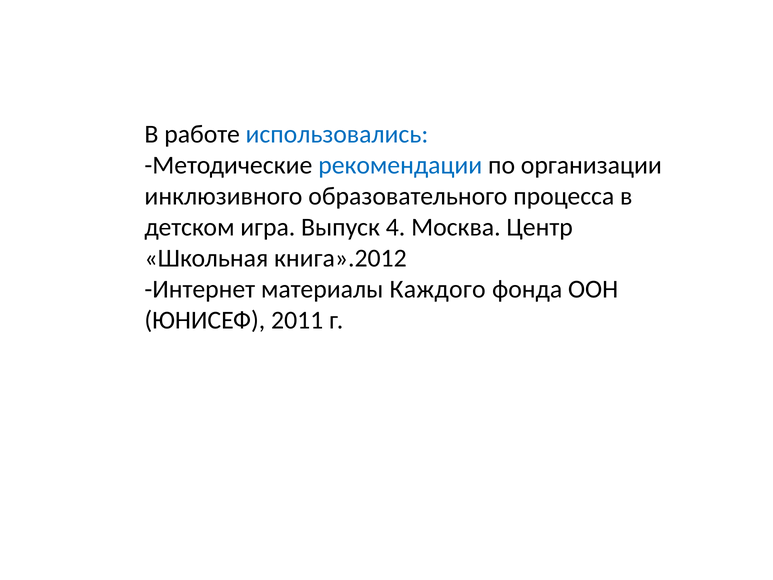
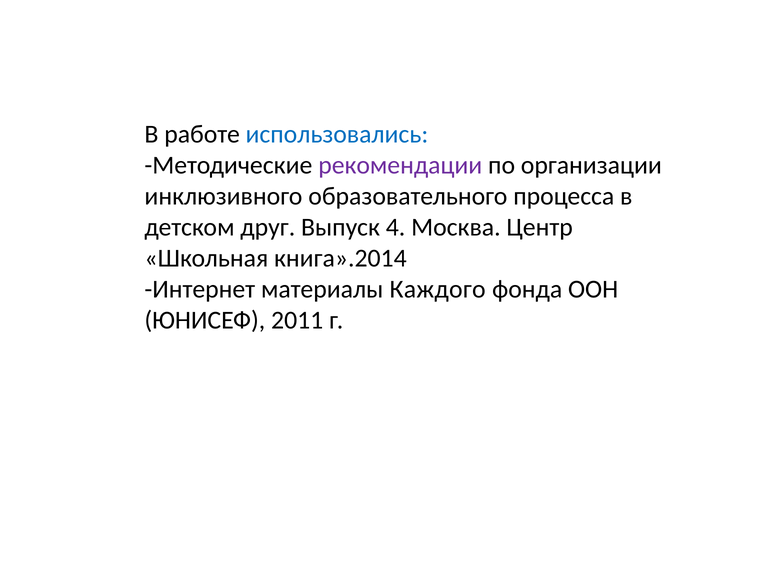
рекомендации colour: blue -> purple (400, 165)
игра: игра -> друг (268, 227)
книга».2012: книга».2012 -> книга».2014 (340, 258)
